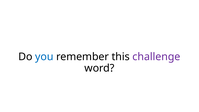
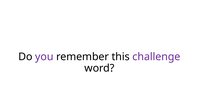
you colour: blue -> purple (44, 57)
